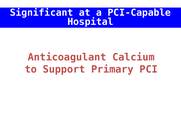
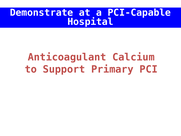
Significant: Significant -> Demonstrate (42, 13)
